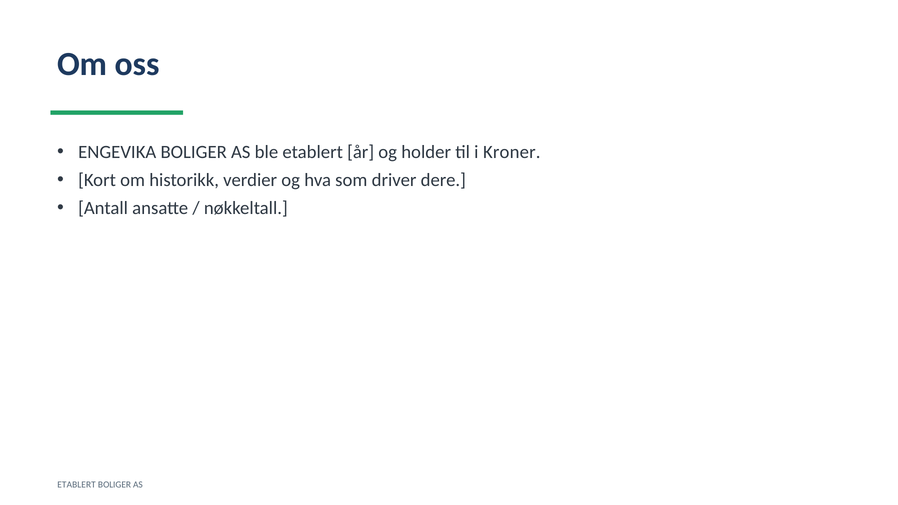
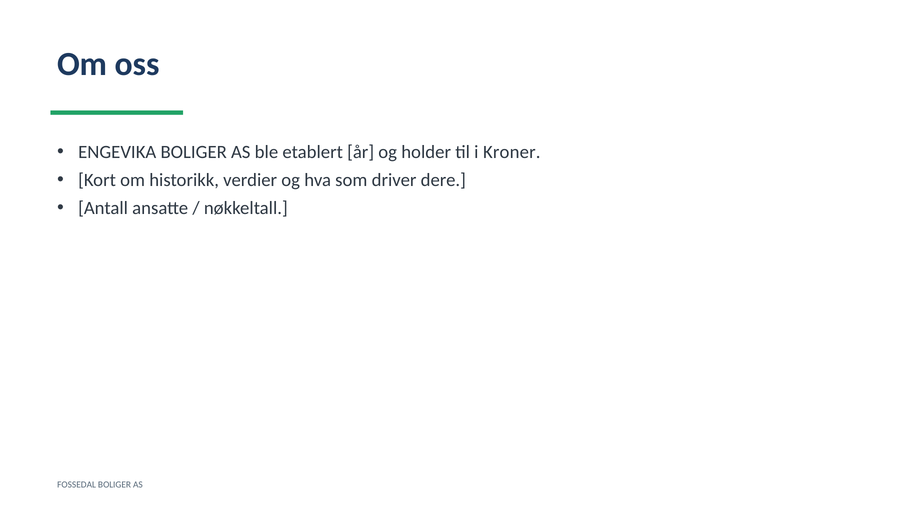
ETABLERT: ETABLERT -> FOSSEDAL (77, 485)
